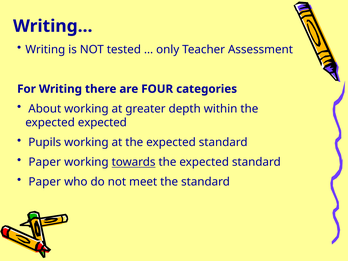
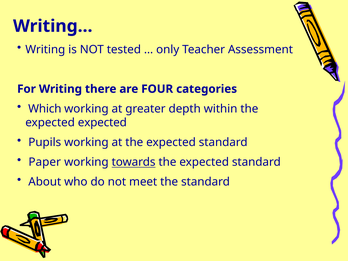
About: About -> Which (45, 109)
Paper: Paper -> About (45, 182)
